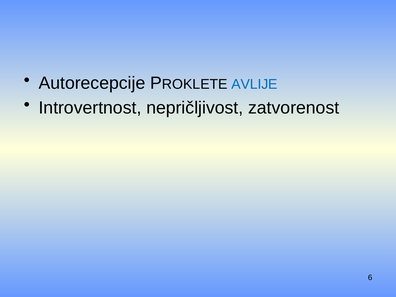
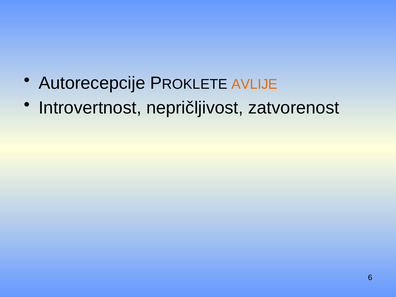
AVLIJE colour: blue -> orange (254, 84)
